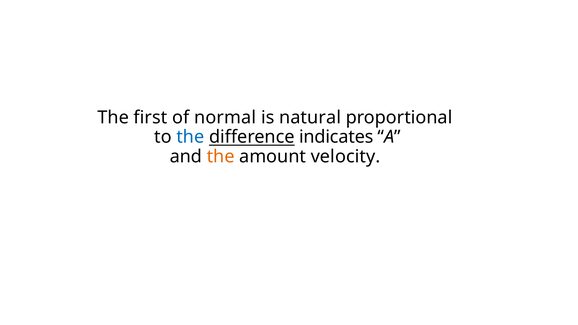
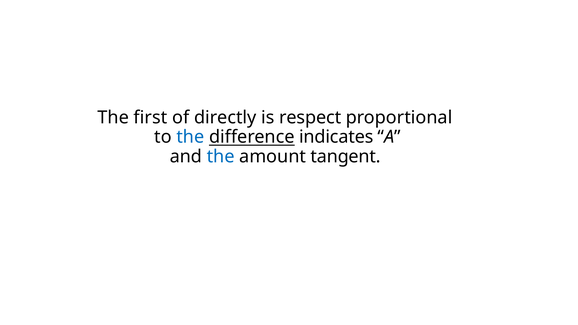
normal: normal -> directly (225, 118)
natural: natural -> respect (310, 118)
the colour: orange -> blue (221, 157)
velocity: velocity -> tangent (346, 157)
